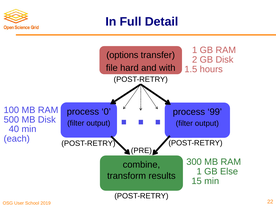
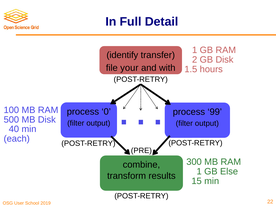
options: options -> identify (122, 55)
hard: hard -> your (129, 68)
